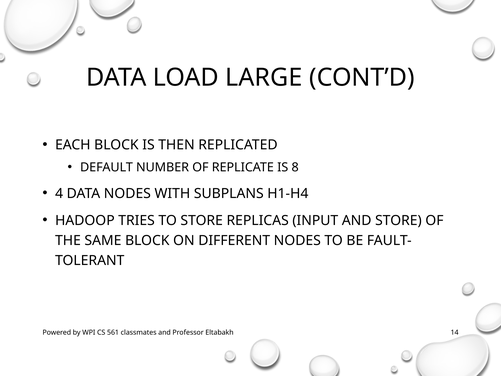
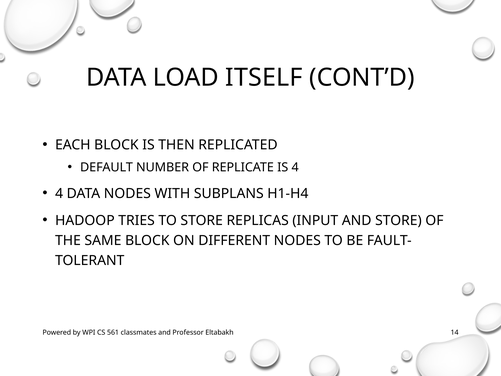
LARGE: LARGE -> ITSELF (264, 77)
IS 8: 8 -> 4 (295, 167)
